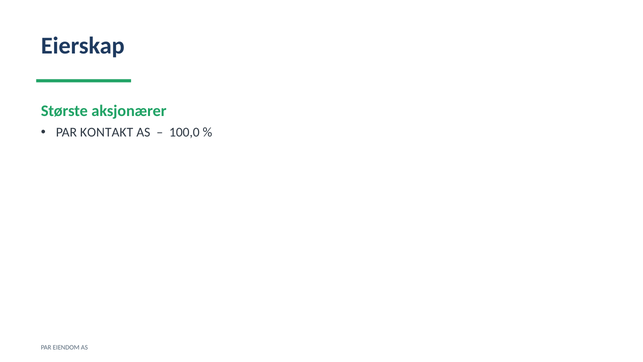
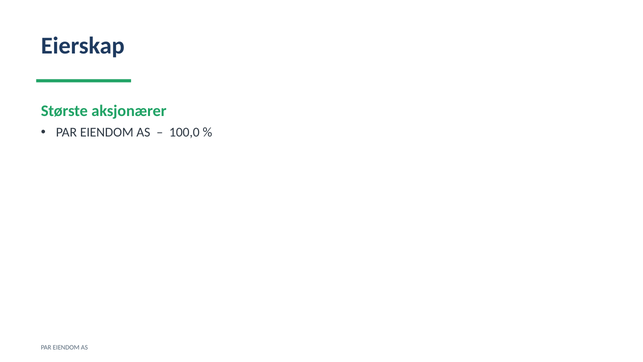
KONTAKT: KONTAKT -> EIENDOM (107, 132)
